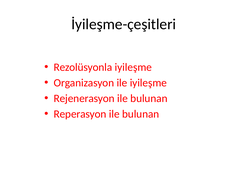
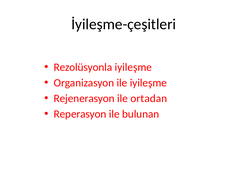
Rejenerasyon ile bulunan: bulunan -> ortadan (149, 99)
